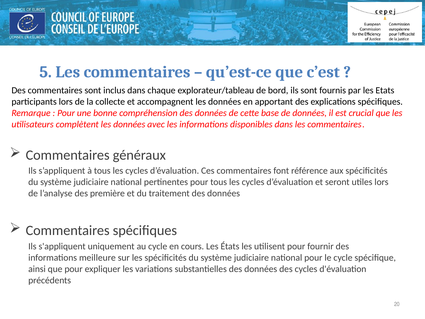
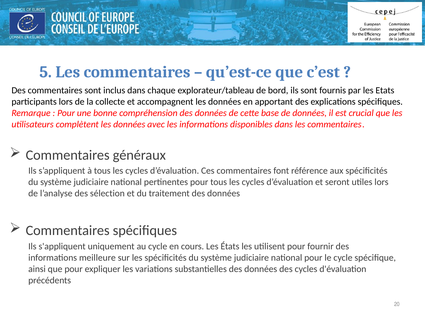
première: première -> sélection (107, 193)
